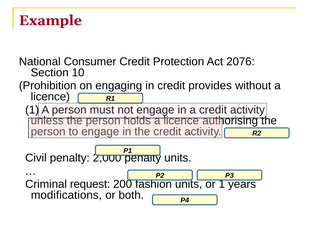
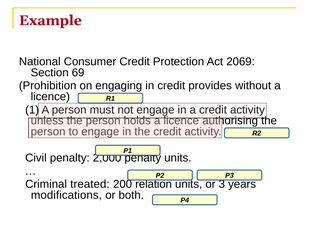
2076: 2076 -> 2069 (241, 62)
10: 10 -> 69 (78, 73)
request: request -> treated (90, 184)
fashion: fashion -> relation (154, 184)
or 1: 1 -> 3 (222, 184)
